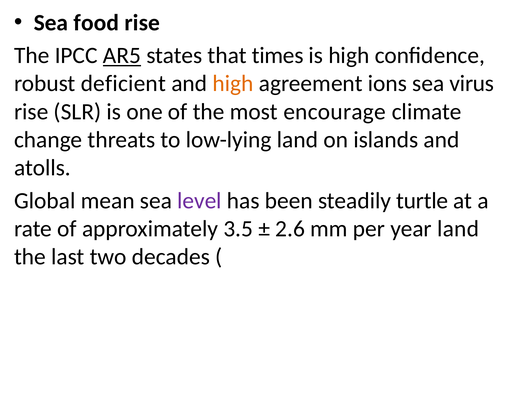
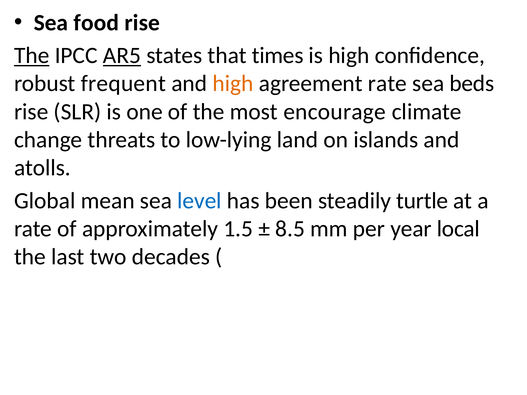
The underline: none -> present (32, 56)
deficient: deficient -> frequent (123, 84)
agreement ions: ions -> rate (387, 84)
virus: virus -> beds (472, 84)
level colour: purple -> blue (199, 201)
3.5: 3.5 -> 1.5 (238, 229)
2.6: 2.6 -> 8.5 (290, 229)
year land: land -> local (458, 229)
